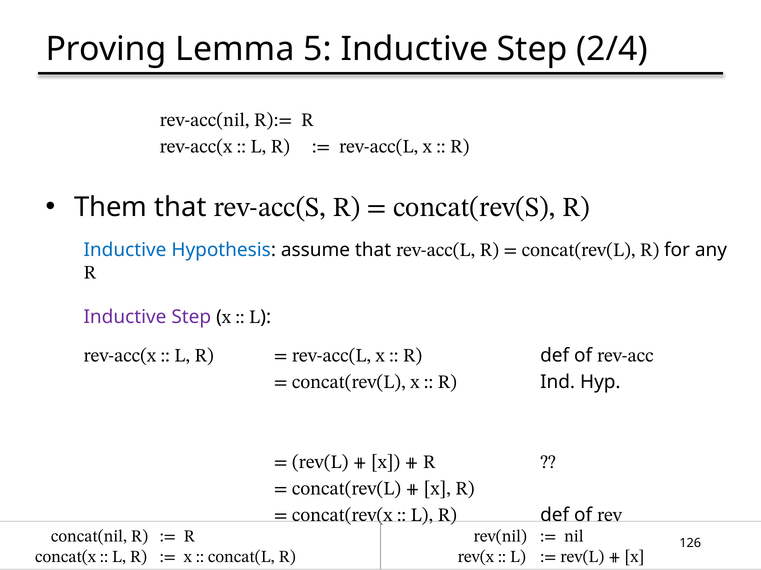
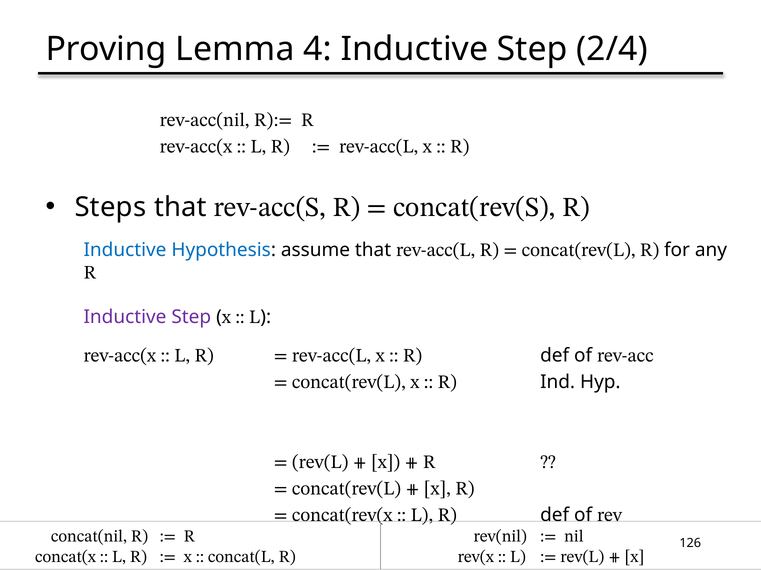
5: 5 -> 4 (318, 49)
Them: Them -> Steps (110, 207)
